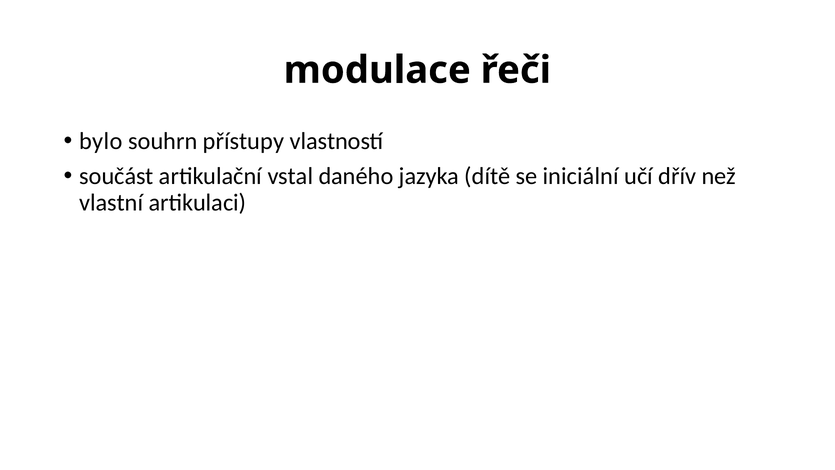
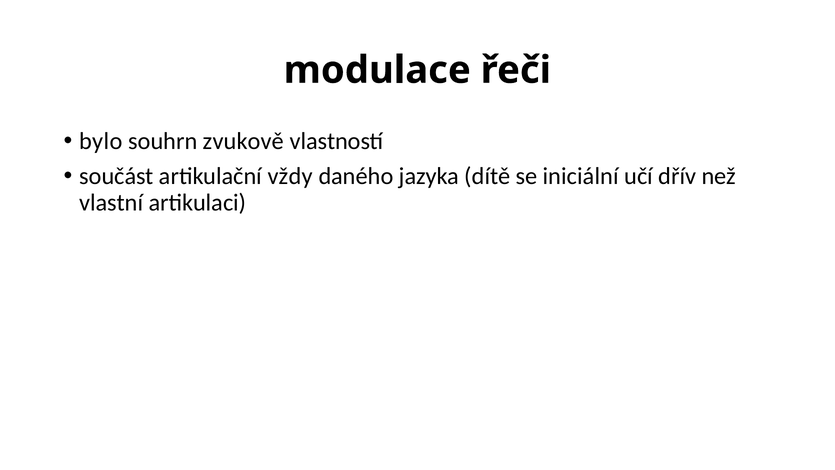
přístupy: přístupy -> zvukově (243, 141)
vstal: vstal -> vždy (290, 176)
